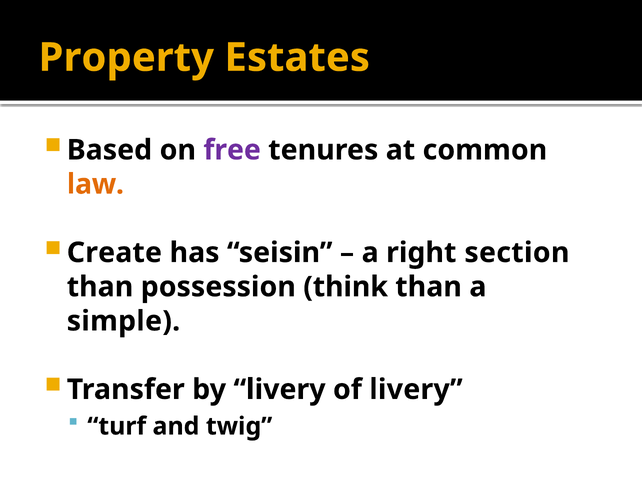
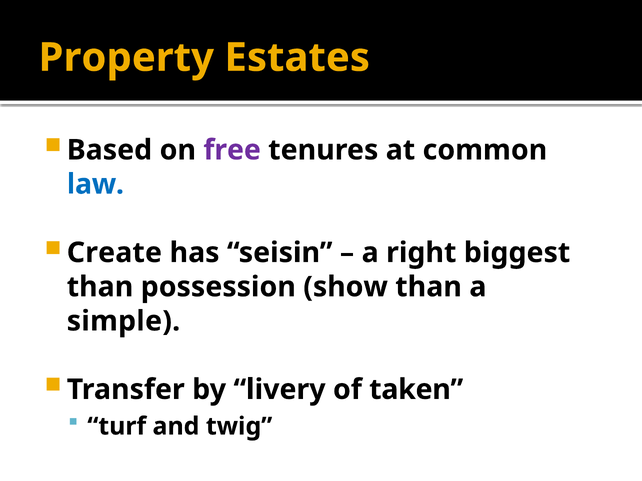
law colour: orange -> blue (95, 184)
section: section -> biggest (517, 253)
think: think -> show (346, 287)
of livery: livery -> taken (416, 390)
